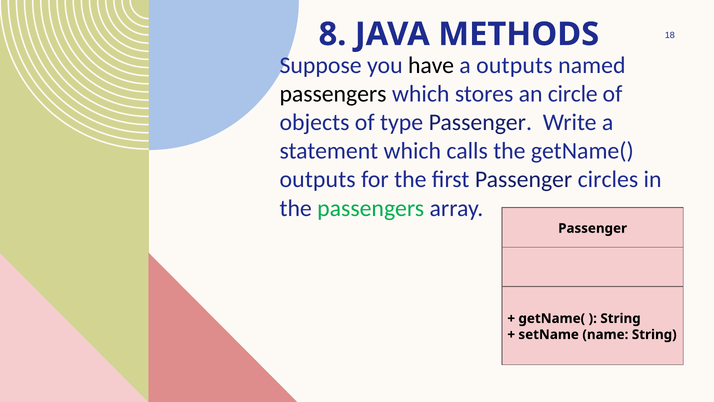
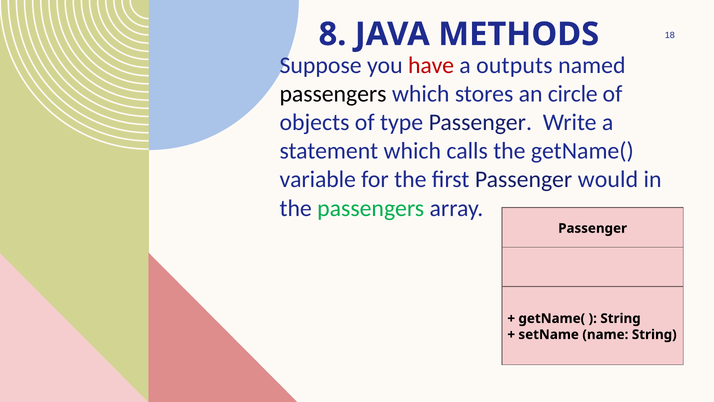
have colour: black -> red (431, 65)
outputs: outputs -> variable (318, 179)
circles: circles -> would (608, 179)
